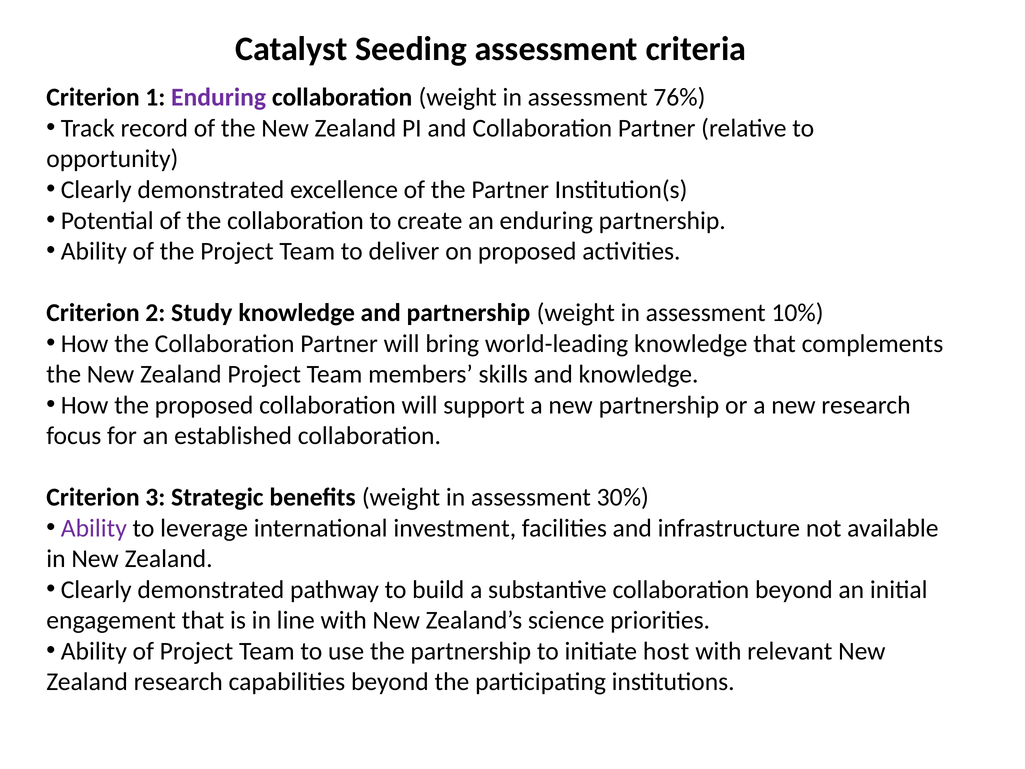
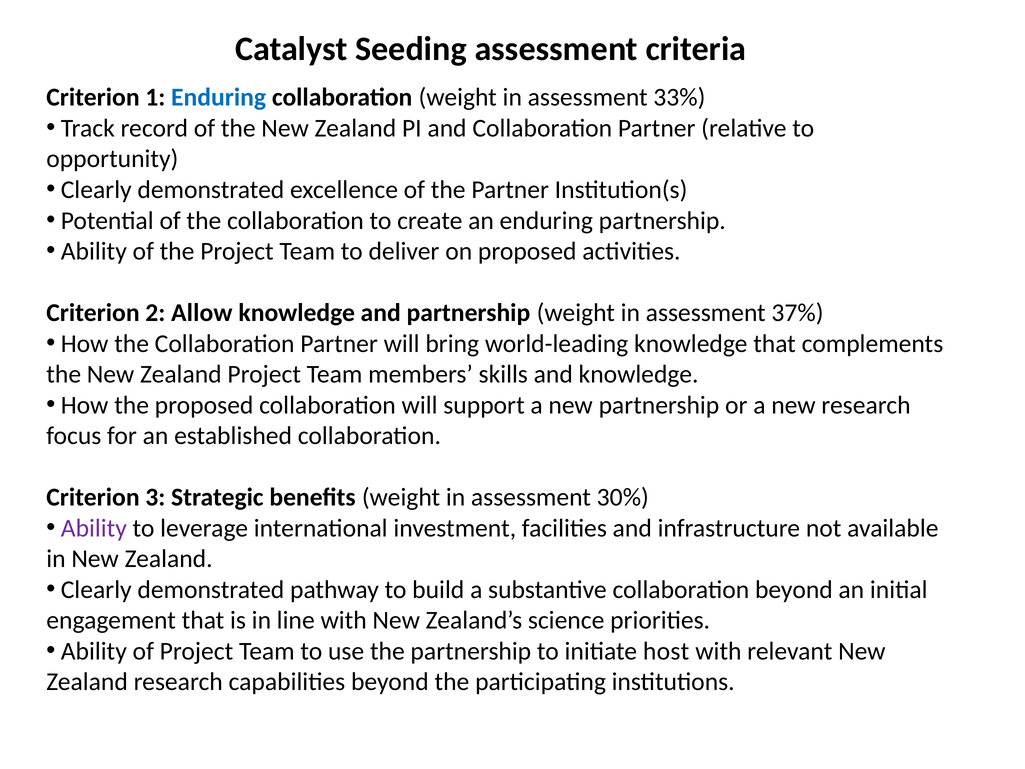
Enduring colour: purple -> blue (219, 97)
76%: 76% -> 33% (679, 97)
Study: Study -> Allow (202, 313)
10%: 10% -> 37% (797, 313)
